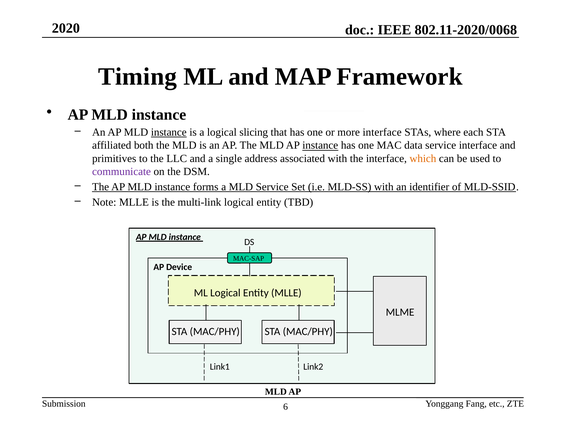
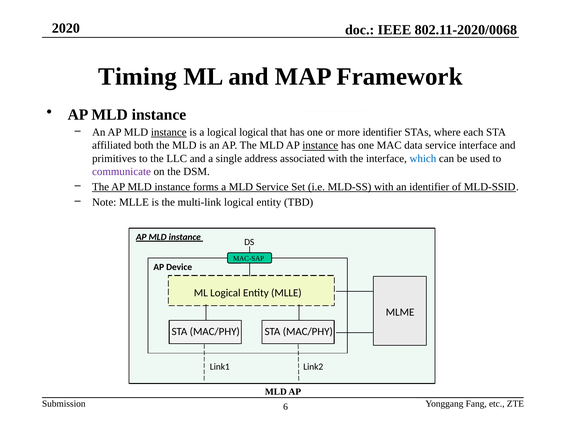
logical slicing: slicing -> logical (254, 132)
more interface: interface -> identifier (382, 132)
which colour: orange -> blue (423, 158)
